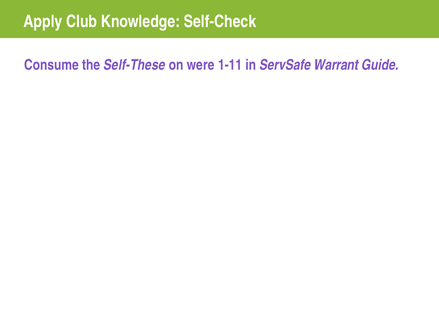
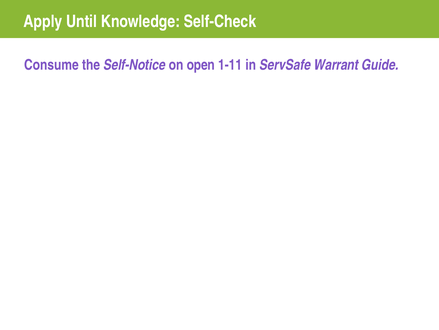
Club: Club -> Until (82, 21)
Self-These: Self-These -> Self-Notice (134, 65)
were: were -> open (201, 65)
